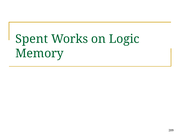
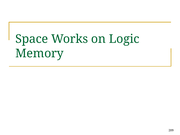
Spent: Spent -> Space (32, 39)
